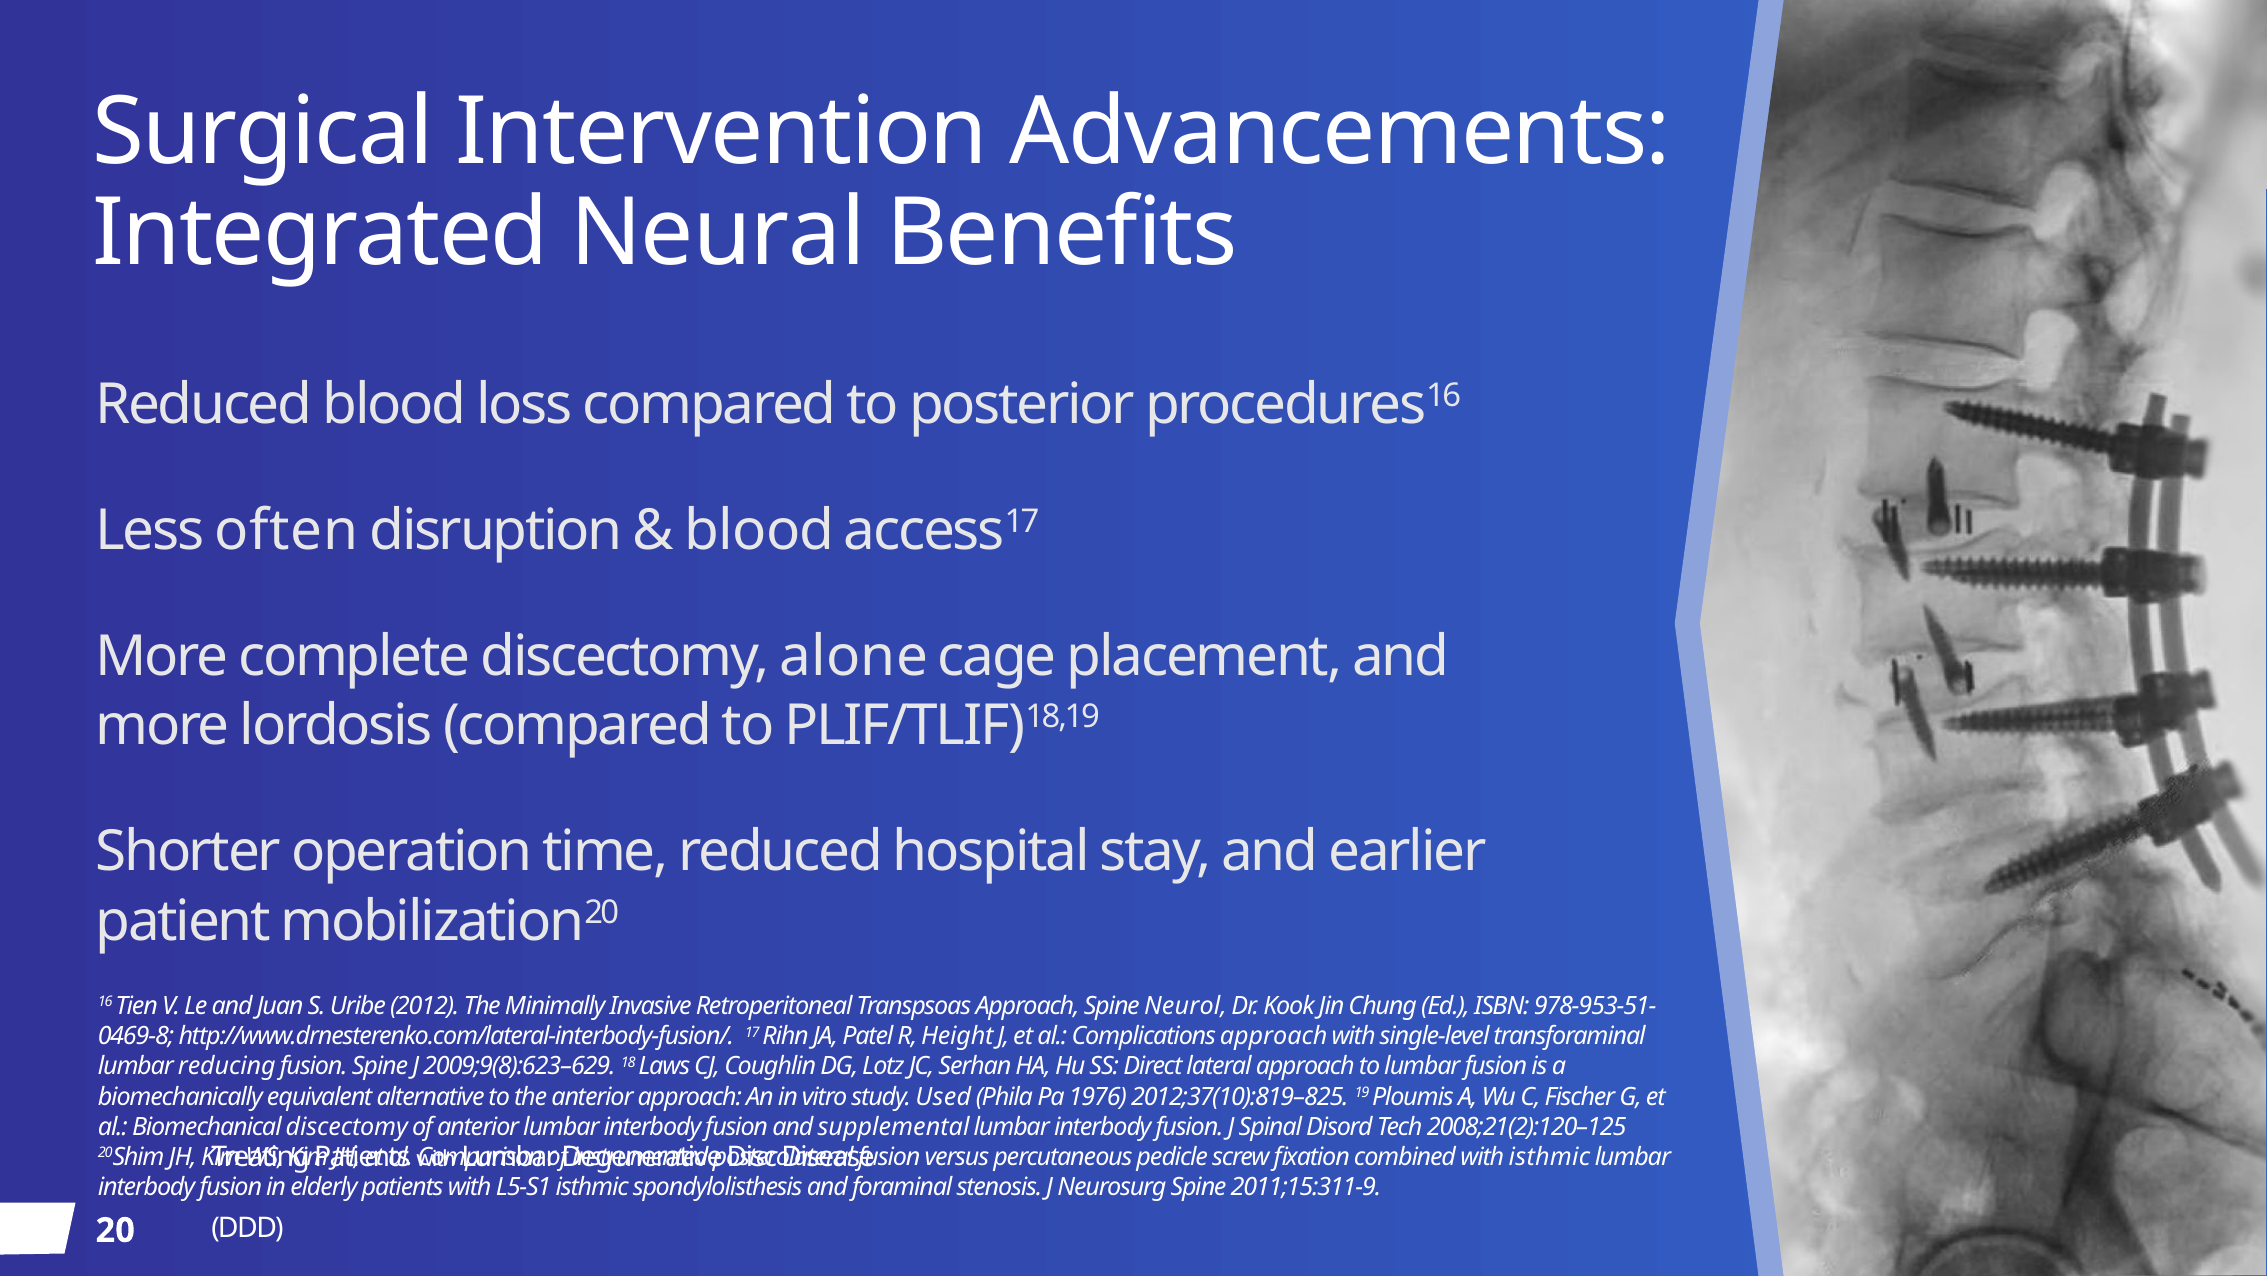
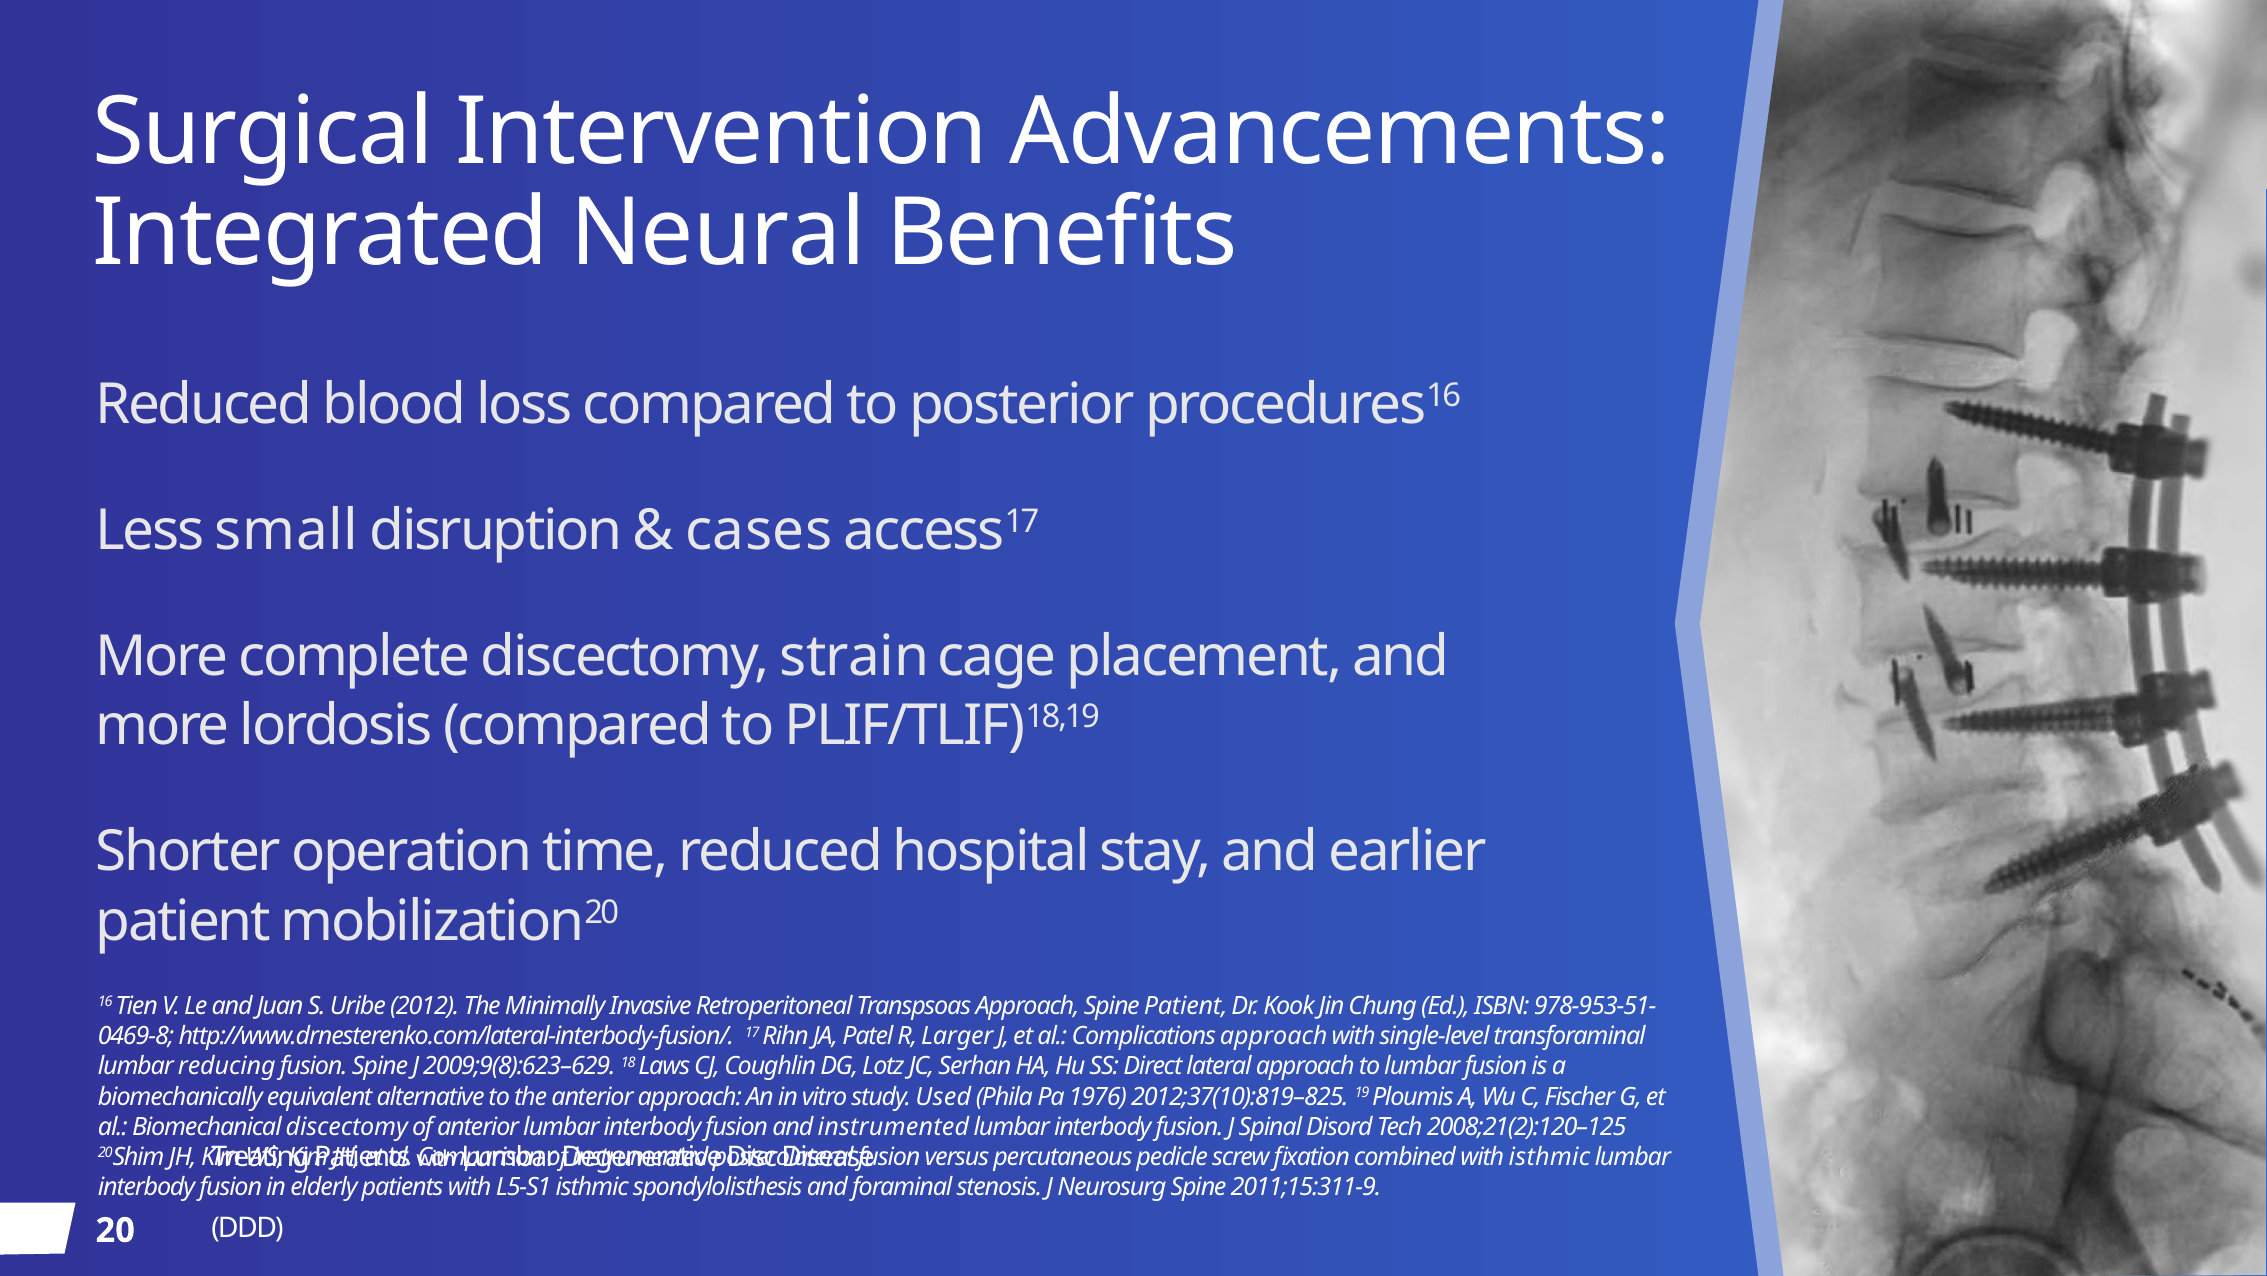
often: often -> small (287, 531)
blood: blood -> cases (759, 531)
alone: alone -> strain (854, 656)
Spine Neurol: Neurol -> Patient (1186, 1006)
Height: Height -> Larger (957, 1036)
and supplemental: supplemental -> instrumented (893, 1126)
